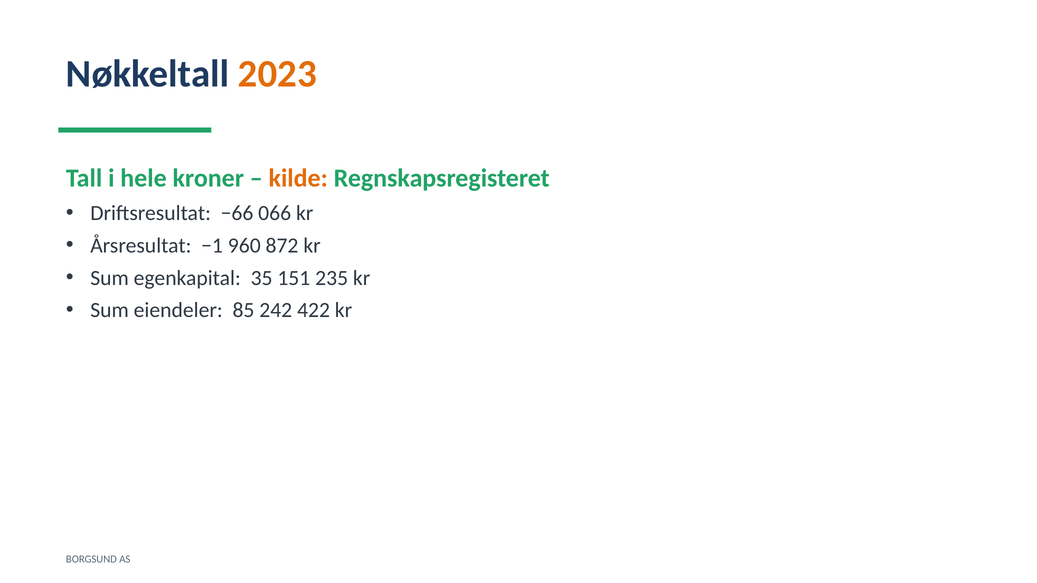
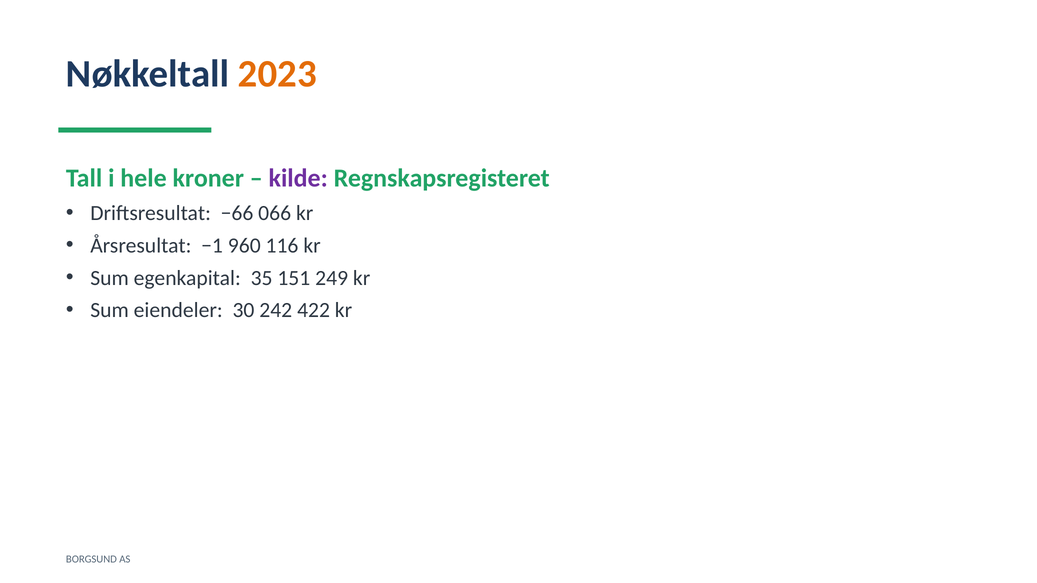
kilde colour: orange -> purple (298, 179)
872: 872 -> 116 (282, 246)
235: 235 -> 249 (332, 278)
85: 85 -> 30 (243, 311)
